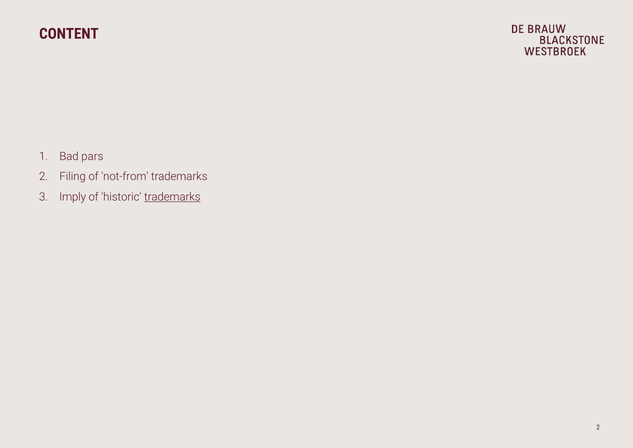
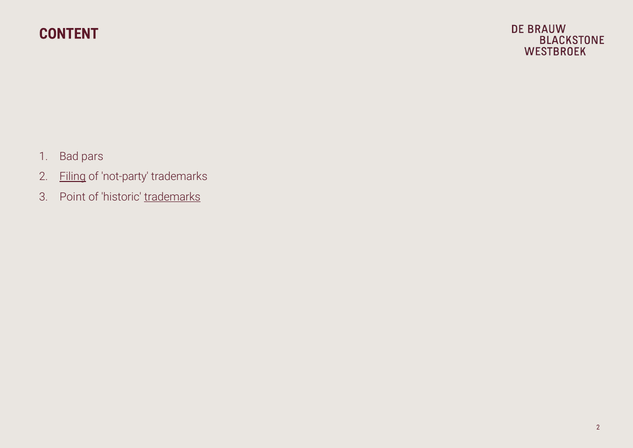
Filing underline: none -> present (73, 177)
not-from: not-from -> not-party (125, 177)
Imply: Imply -> Point (73, 197)
